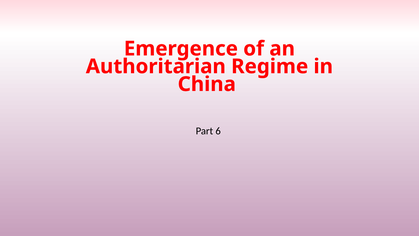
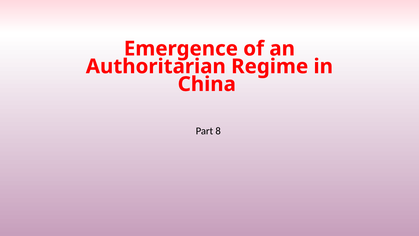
6: 6 -> 8 (218, 131)
